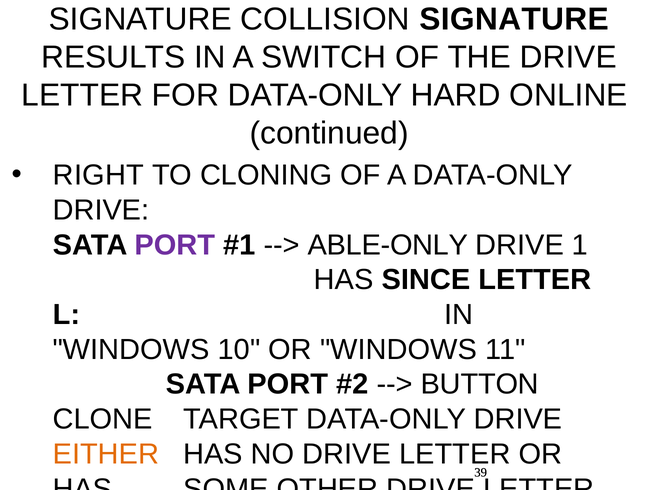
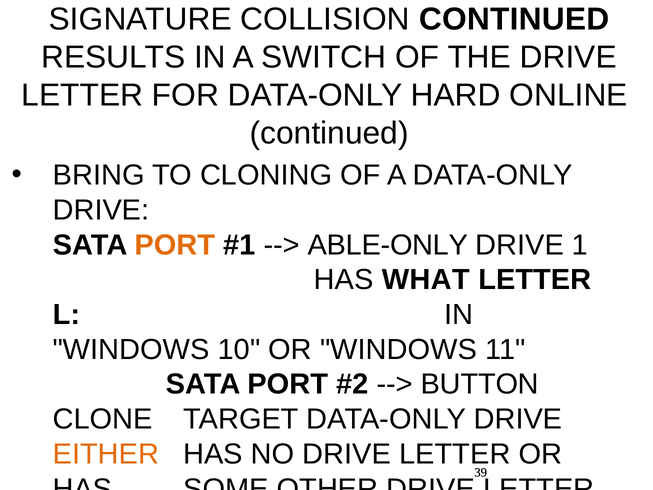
COLLISION SIGNATURE: SIGNATURE -> CONTINUED (514, 19)
RIGHT: RIGHT -> BRING (99, 175)
PORT colour: purple -> orange (175, 245)
SINCE: SINCE -> WHAT (426, 280)
